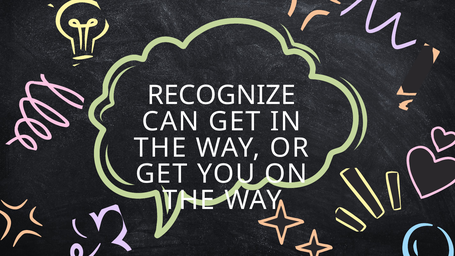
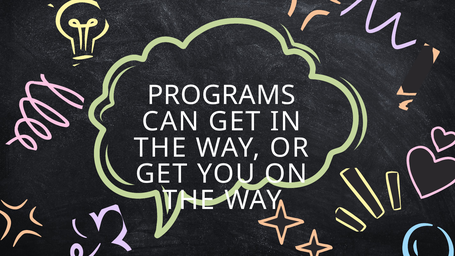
RECOGNIZE: RECOGNIZE -> PROGRAMS (221, 95)
